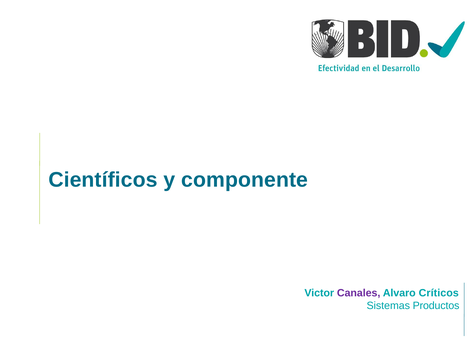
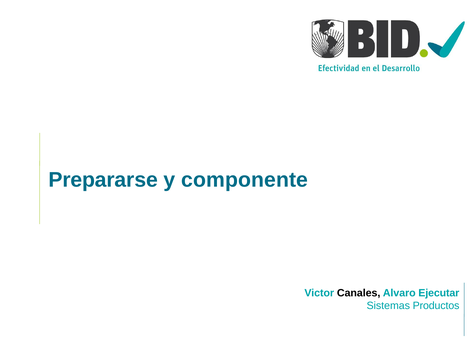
Científicos: Científicos -> Prepararse (103, 180)
Canales colour: purple -> black (359, 293)
Críticos: Críticos -> Ejecutar (439, 293)
